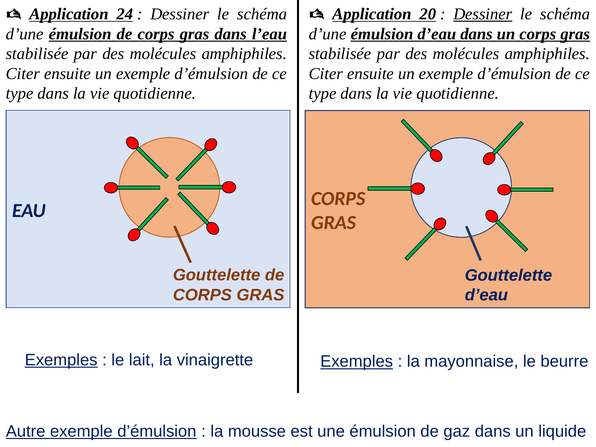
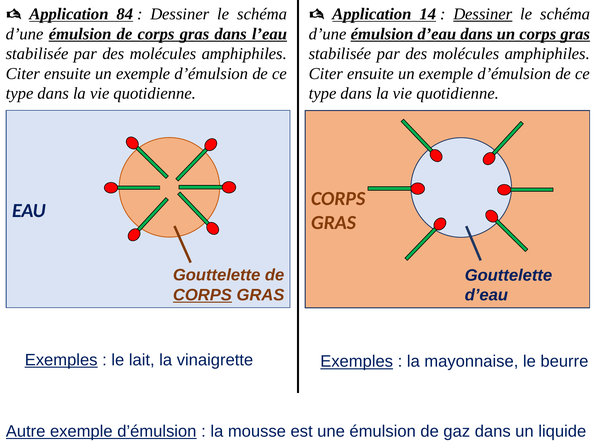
24: 24 -> 84 (125, 14)
20: 20 -> 14 (428, 14)
CORPS underline: none -> present (202, 295)
